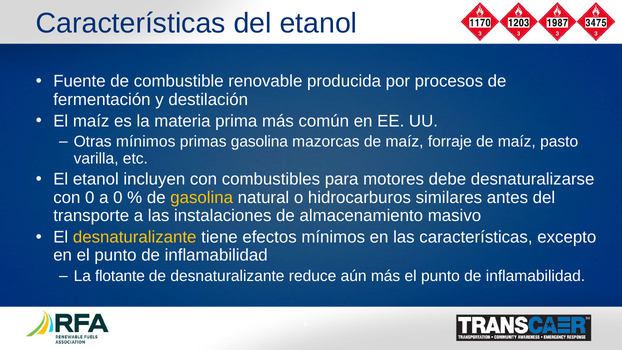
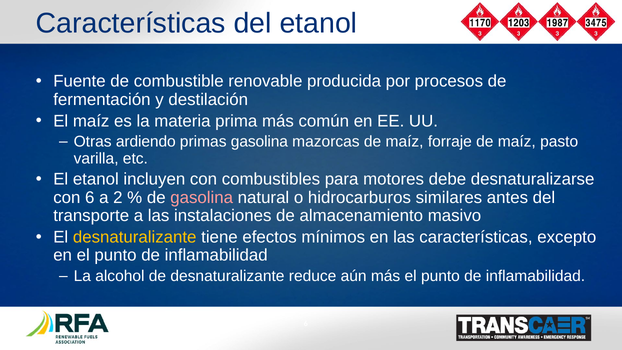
Otras mínimos: mínimos -> ardiendo (146, 142)
con 0: 0 -> 6 (90, 197)
a 0: 0 -> 2 (118, 197)
gasolina colour: yellow -> pink (202, 197)
flotante: flotante -> alcohol (120, 276)
